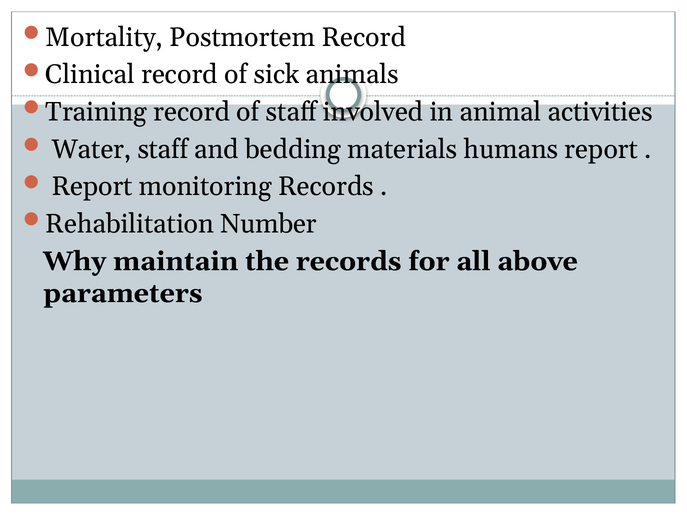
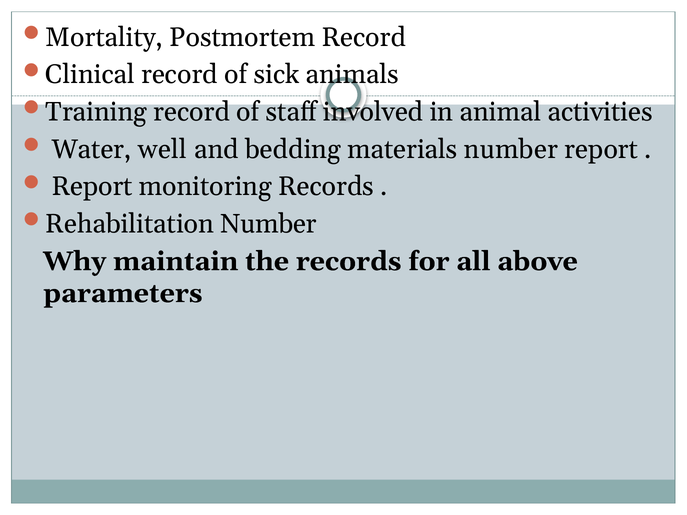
Water staff: staff -> well (163, 149)
materials humans: humans -> number (511, 149)
